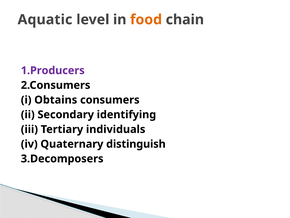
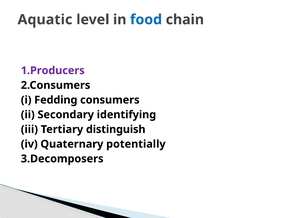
food colour: orange -> blue (146, 20)
Obtains: Obtains -> Fedding (56, 100)
individuals: individuals -> distinguish (116, 129)
distinguish: distinguish -> potentially (136, 144)
